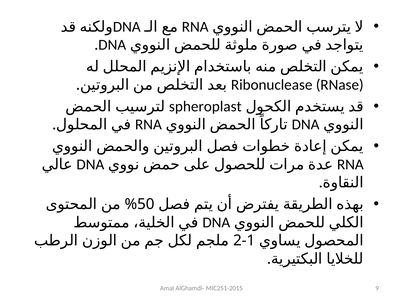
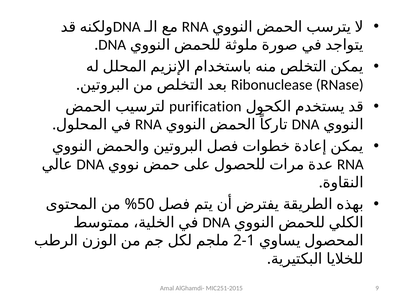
spheroplast: spheroplast -> purification (205, 107)
